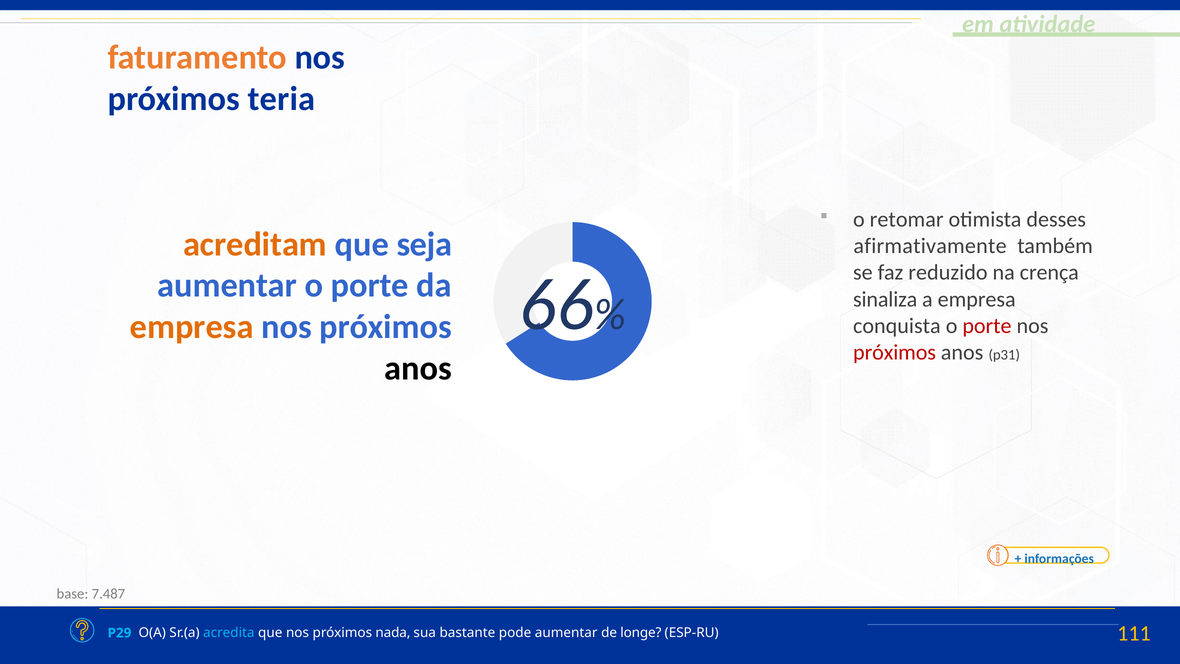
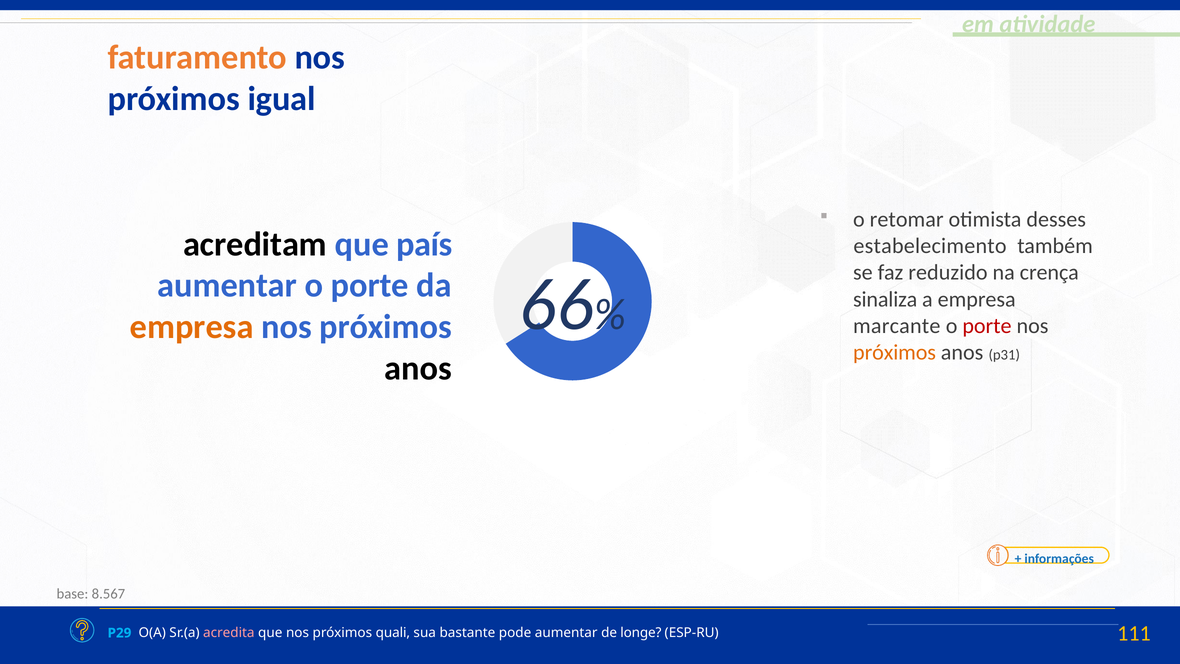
teria: teria -> igual (282, 99)
acreditam colour: orange -> black (255, 244)
seja: seja -> país (424, 244)
afirmativamente: afirmativamente -> estabelecimento (930, 246)
conquista: conquista -> marcante (897, 326)
próximos colour: red -> orange (895, 352)
7.487: 7.487 -> 8.567 (108, 594)
acredita colour: light blue -> pink (229, 633)
nada: nada -> quali (393, 633)
